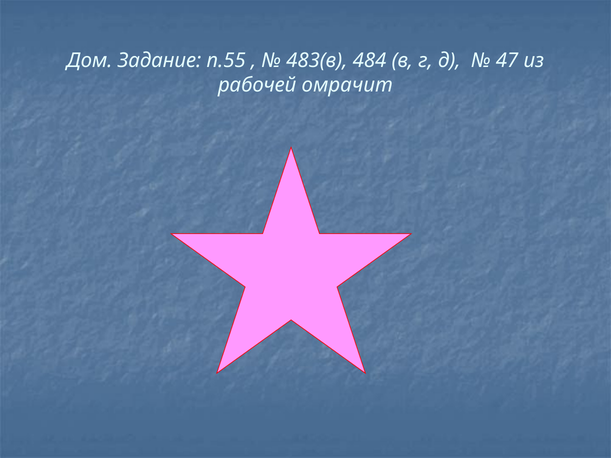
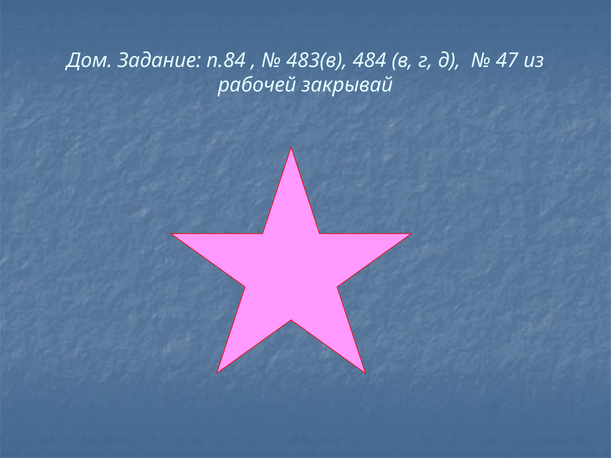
п.55: п.55 -> п.84 (226, 60)
омрачит: омрачит -> закрывай (347, 85)
